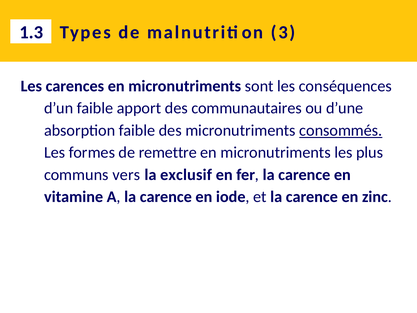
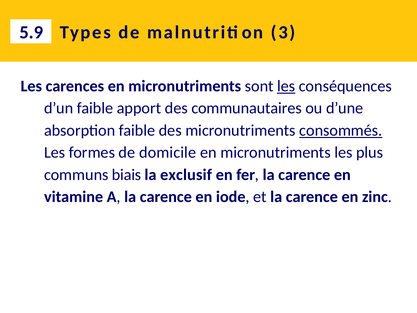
1.3: 1.3 -> 5.9 (31, 32)
les underline: none -> present (286, 86)
remettre: remettre -> domicile (168, 152)
vers: vers -> biais (127, 175)
